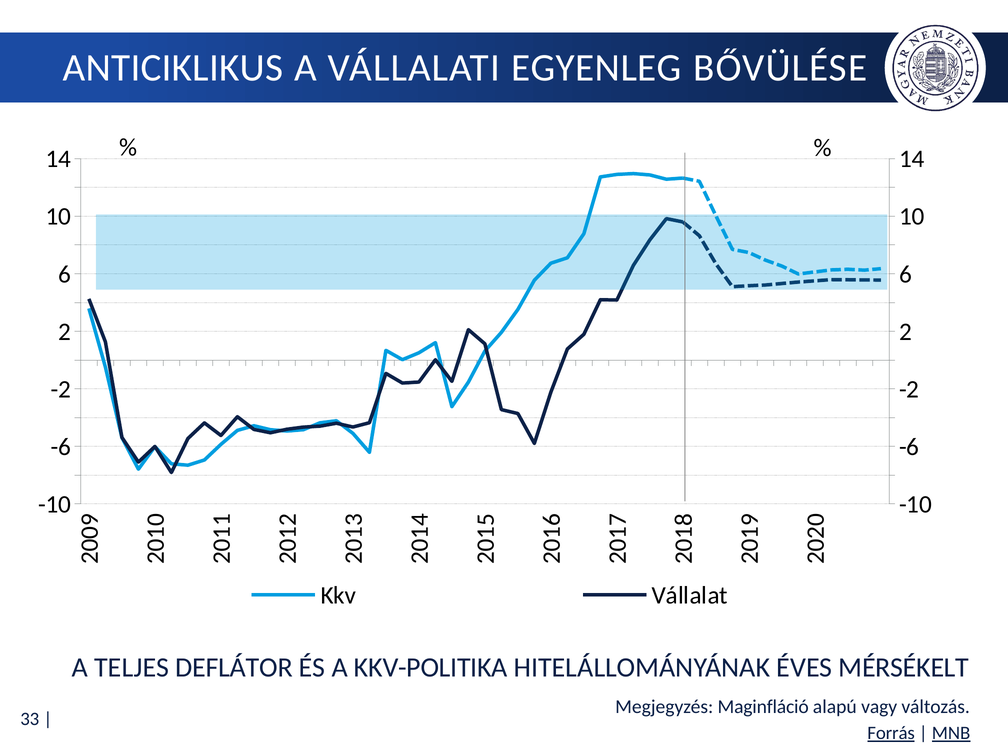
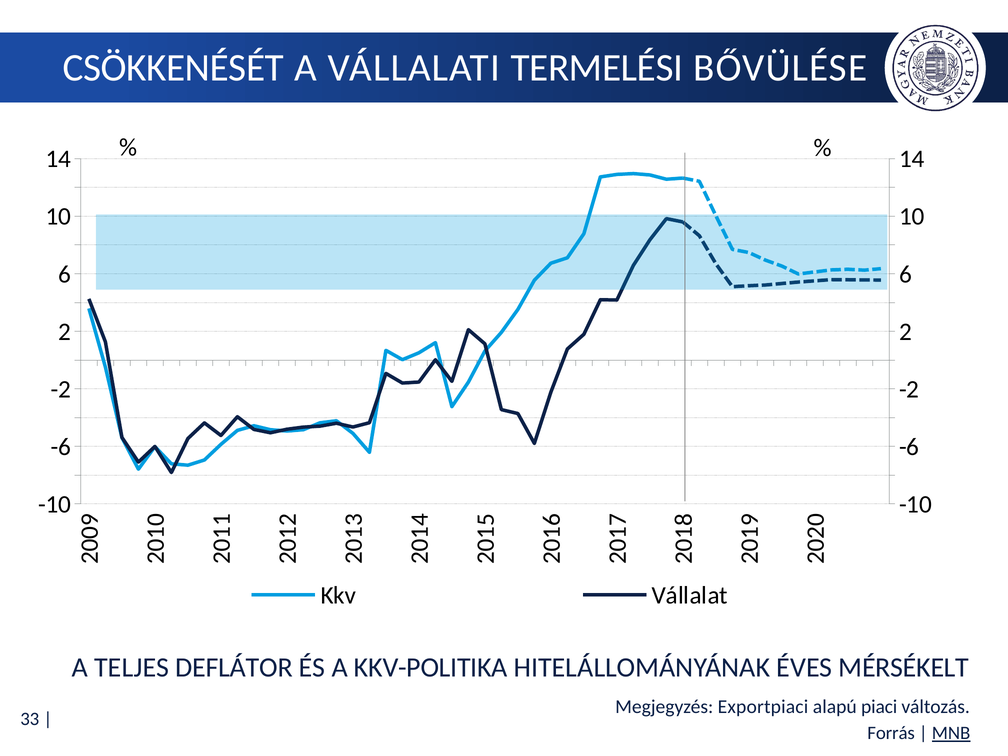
ANTICIKLIKUS: ANTICIKLIKUS -> CSÖKKENÉSÉT (173, 68)
EGYENLEG: EGYENLEG -> TERMELÉSI (597, 68)
Maginfláció: Maginfláció -> Exportpiaci (763, 707)
vagy: vagy -> piaci (879, 707)
Forrás underline: present -> none (891, 733)
